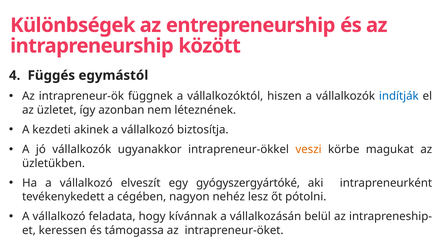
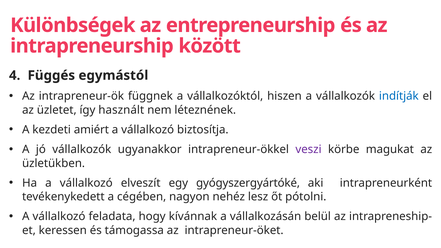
azonban: azonban -> használt (121, 110)
akinek: akinek -> amiért (91, 130)
veszi colour: orange -> purple (309, 149)
